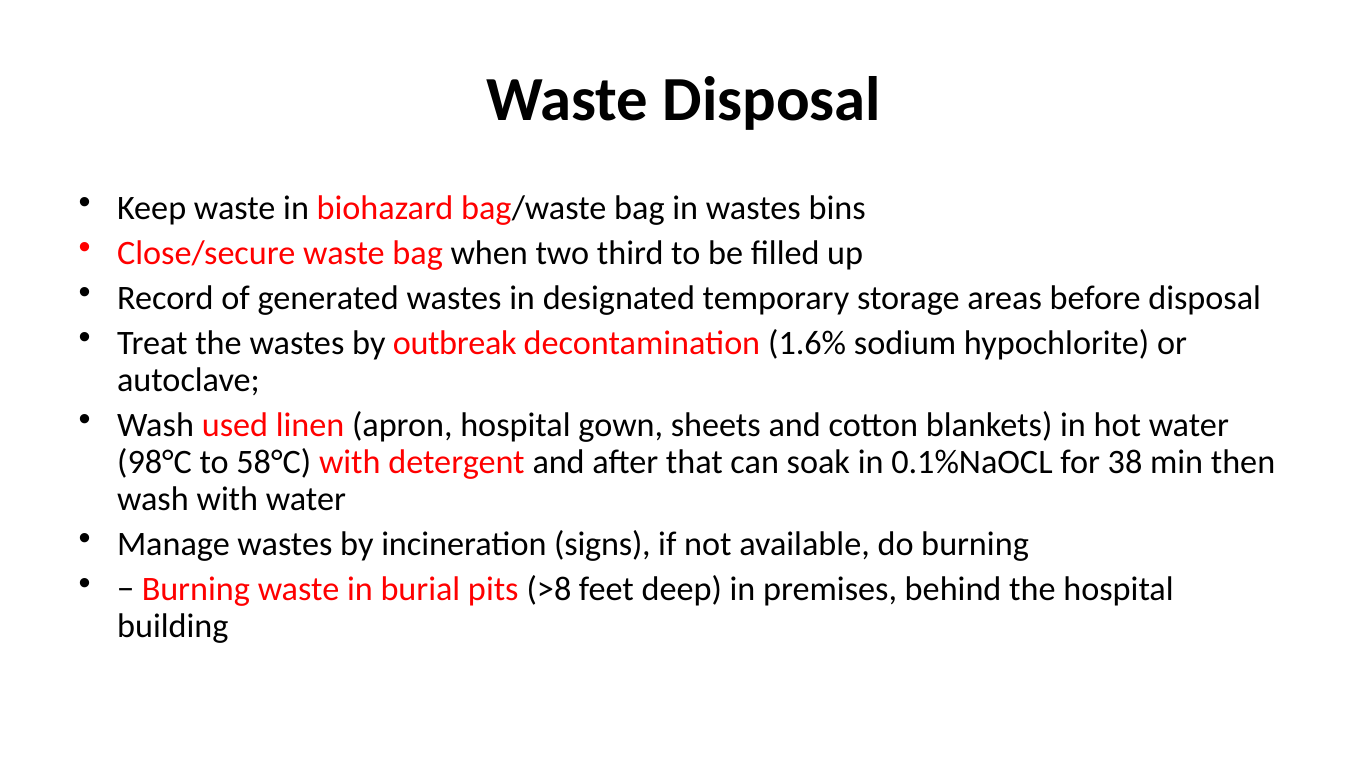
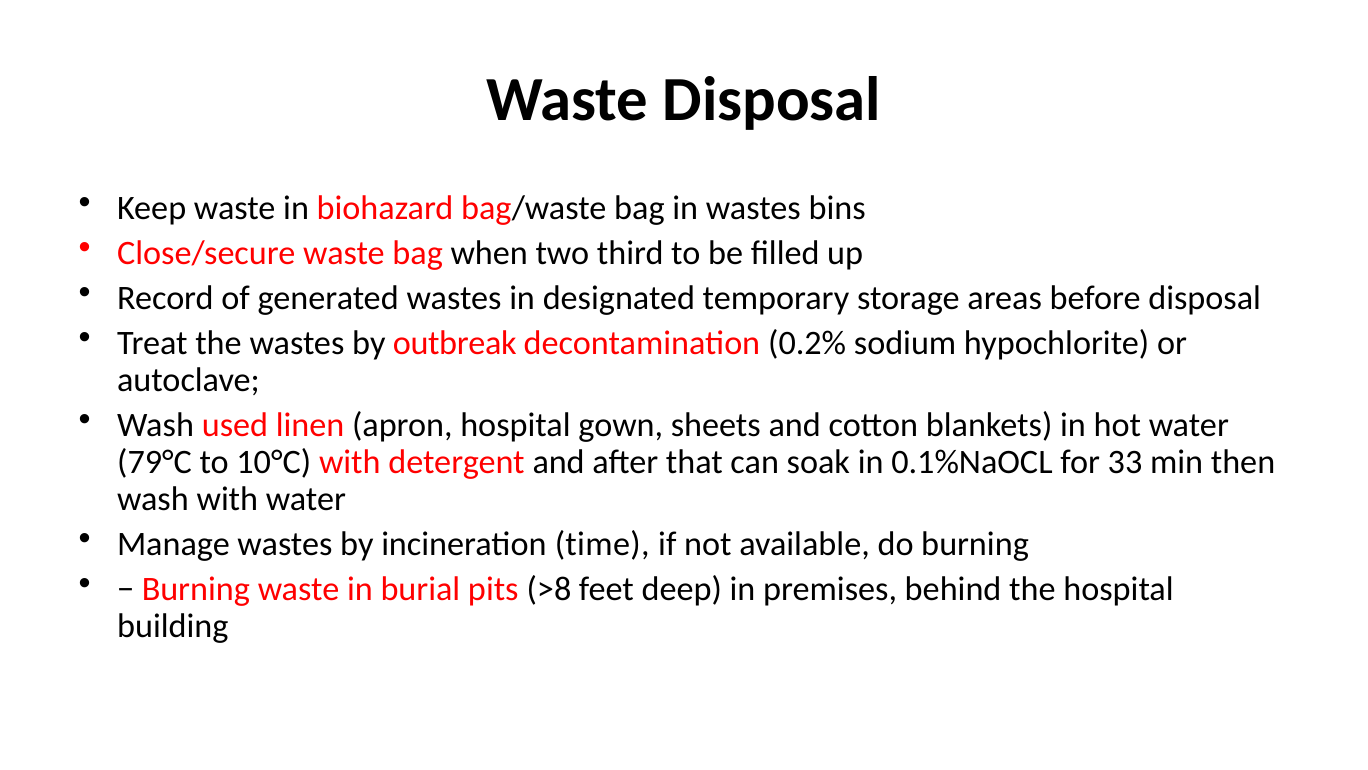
1.6%: 1.6% -> 0.2% (807, 343)
98°C: 98°C -> 79°C (155, 462)
58°C: 58°C -> 10°C (274, 462)
38: 38 -> 33 (1125, 462)
signs: signs -> time (602, 544)
